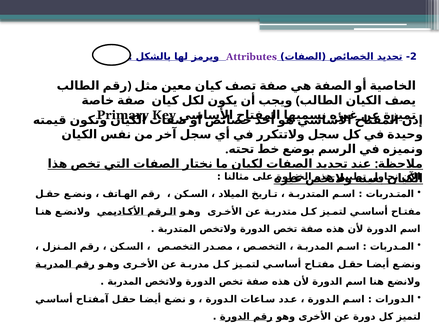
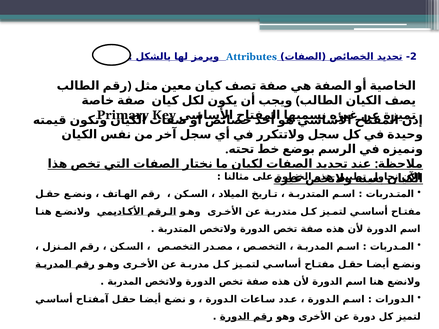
Attributes colour: purple -> blue (251, 57)
